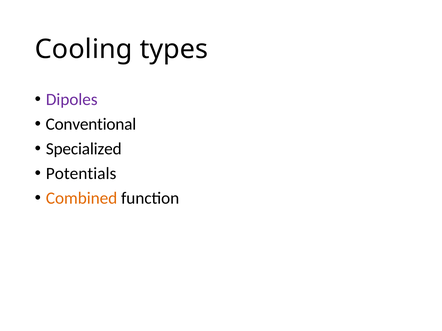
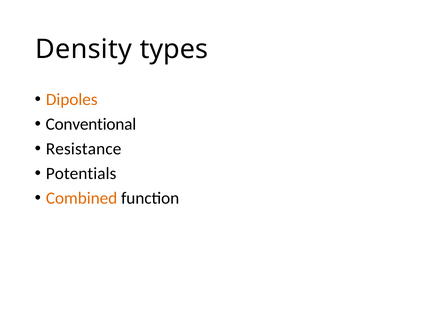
Cooling: Cooling -> Density (84, 50)
Dipoles colour: purple -> orange (72, 100)
Specialized: Specialized -> Resistance (84, 149)
